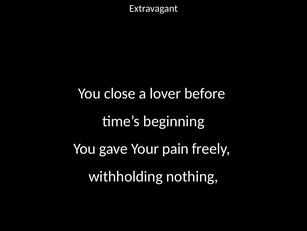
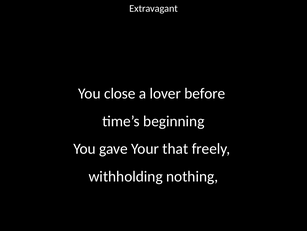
pain: pain -> that (175, 148)
